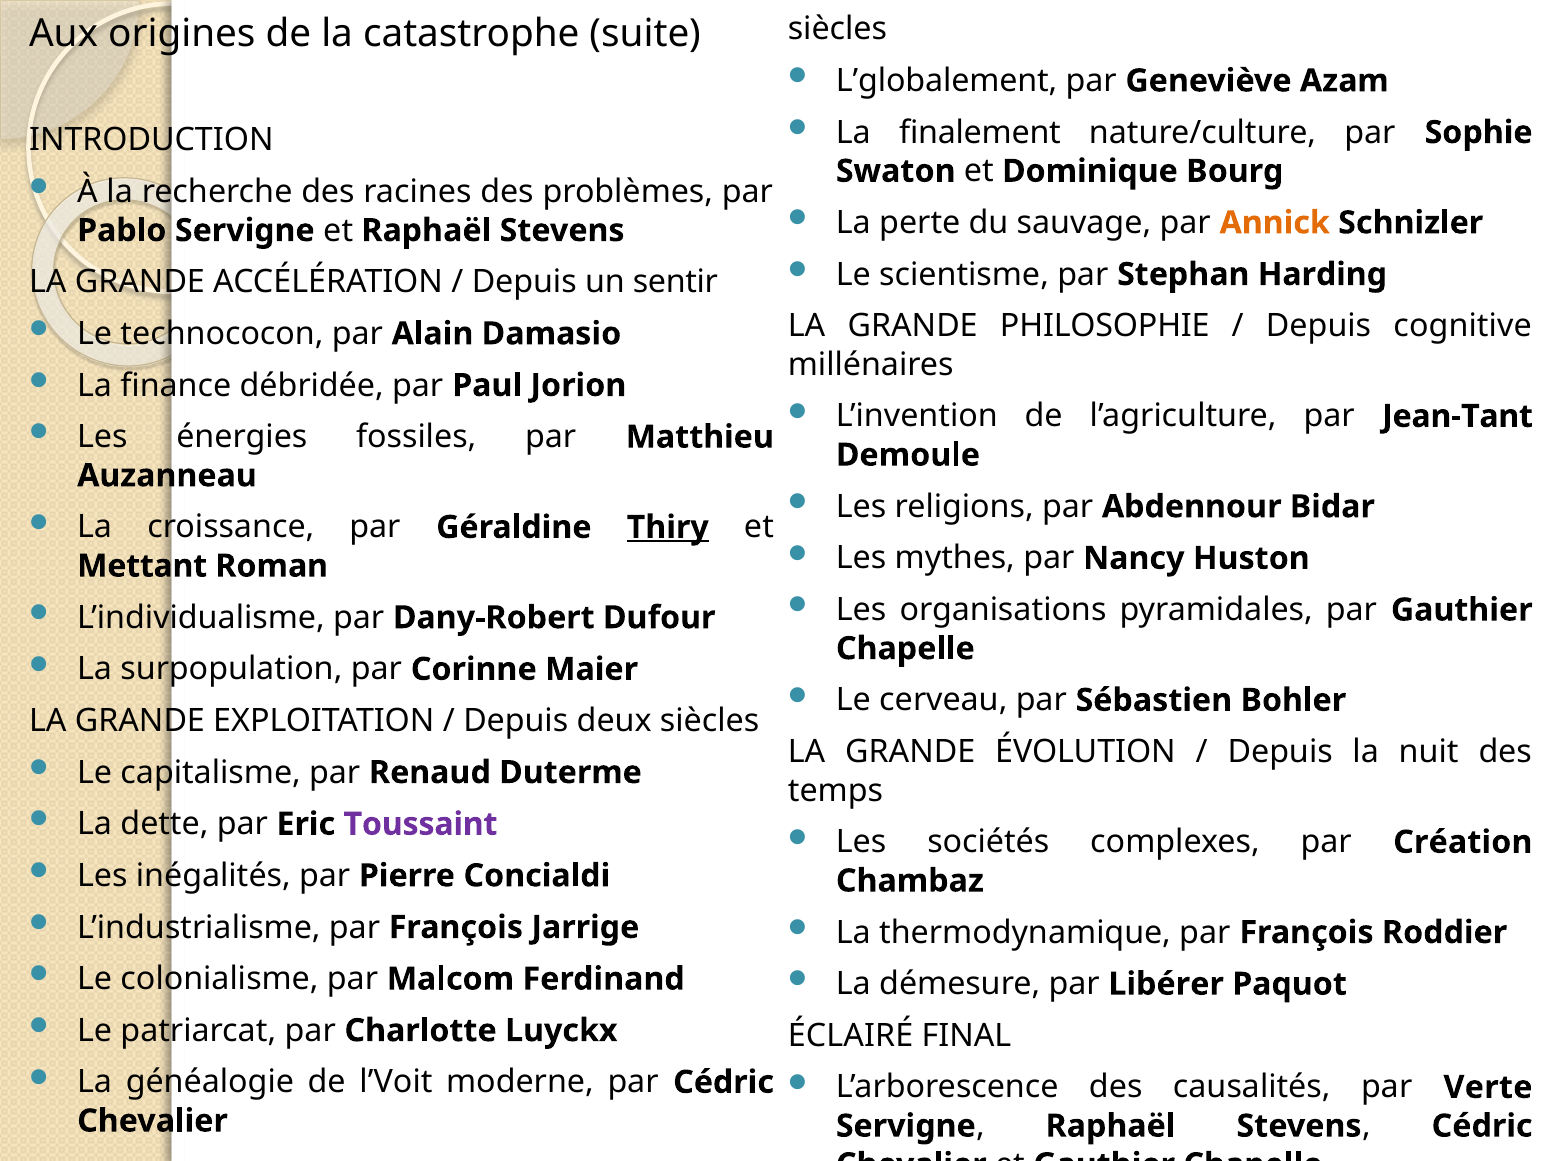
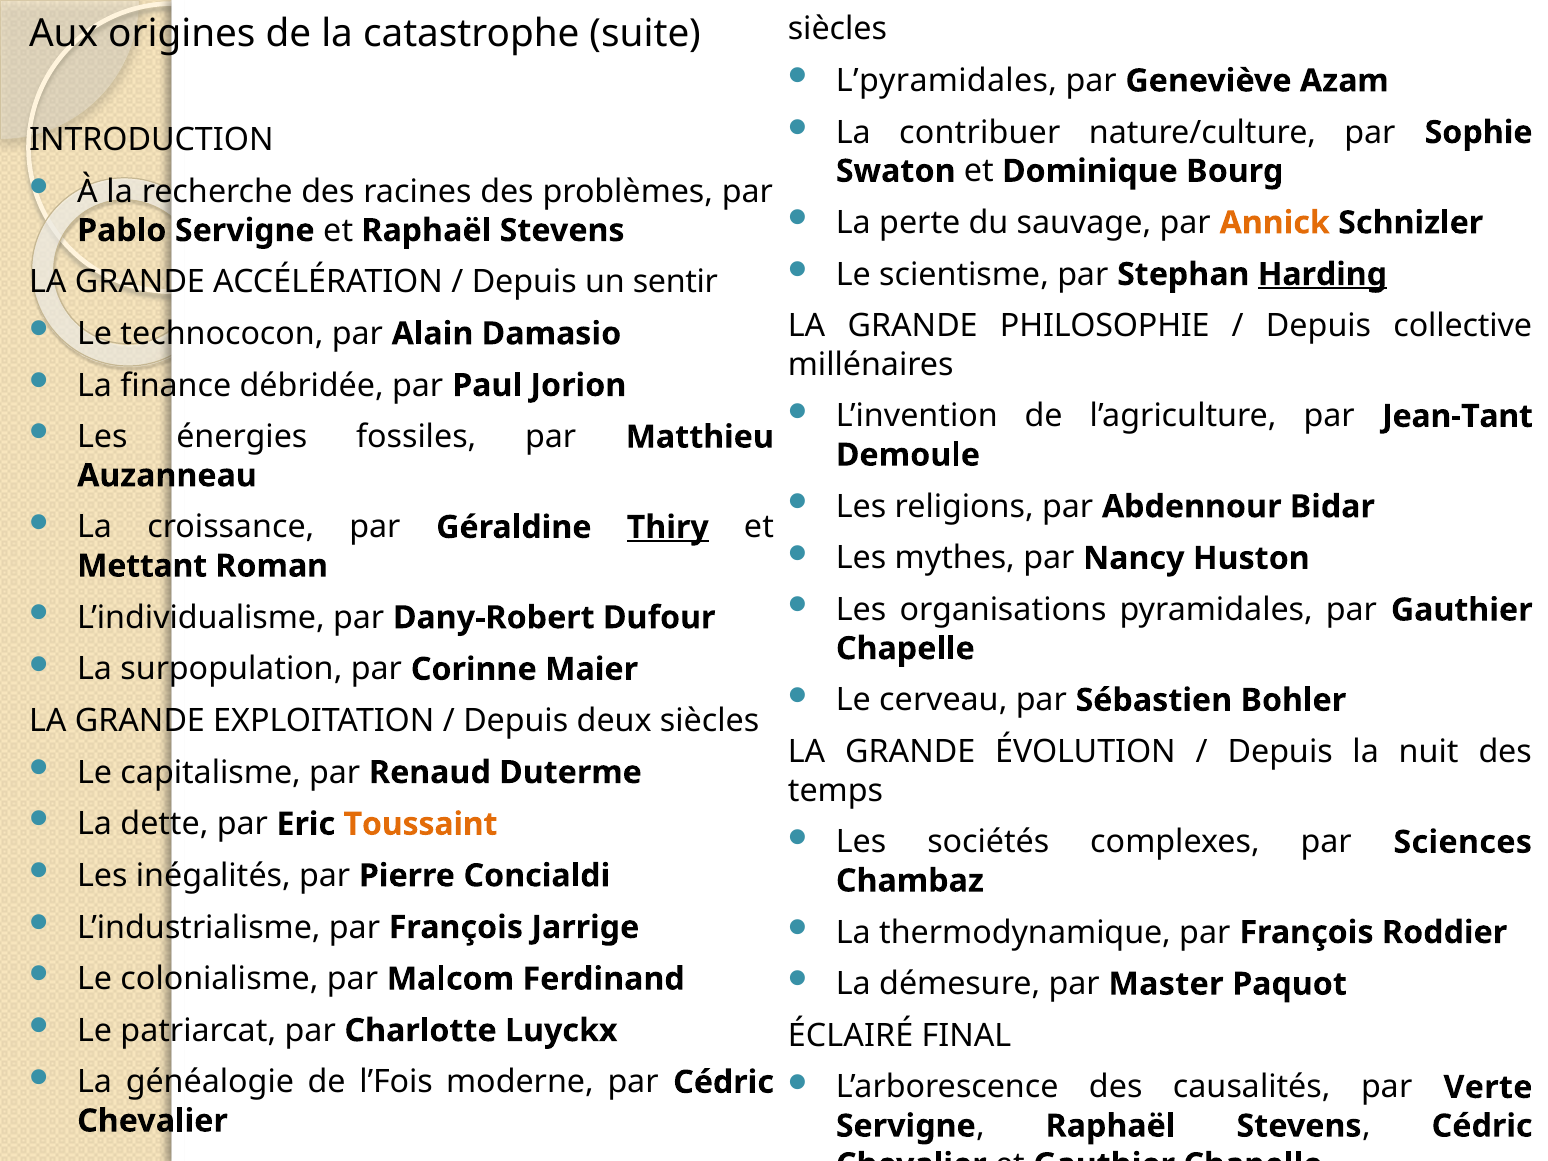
L’globalement: L’globalement -> L’pyramidales (946, 81)
finalement: finalement -> contribuer (980, 132)
Harding underline: none -> present (1322, 274)
cognitive: cognitive -> collective (1463, 326)
Toussaint colour: purple -> orange (421, 824)
Création: Création -> Sciences (1463, 842)
Libérer: Libérer -> Master (1166, 984)
l’Voit: l’Voit -> l’Fois (396, 1082)
